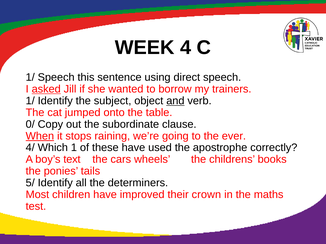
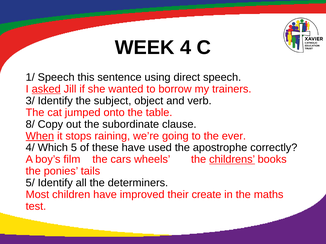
1/: 1/ -> 3/ (30, 101)
and underline: present -> none (175, 101)
0/: 0/ -> 8/ (30, 124)
1: 1 -> 5 (74, 148)
text: text -> film (72, 160)
childrens underline: none -> present (232, 160)
crown: crown -> create (206, 195)
